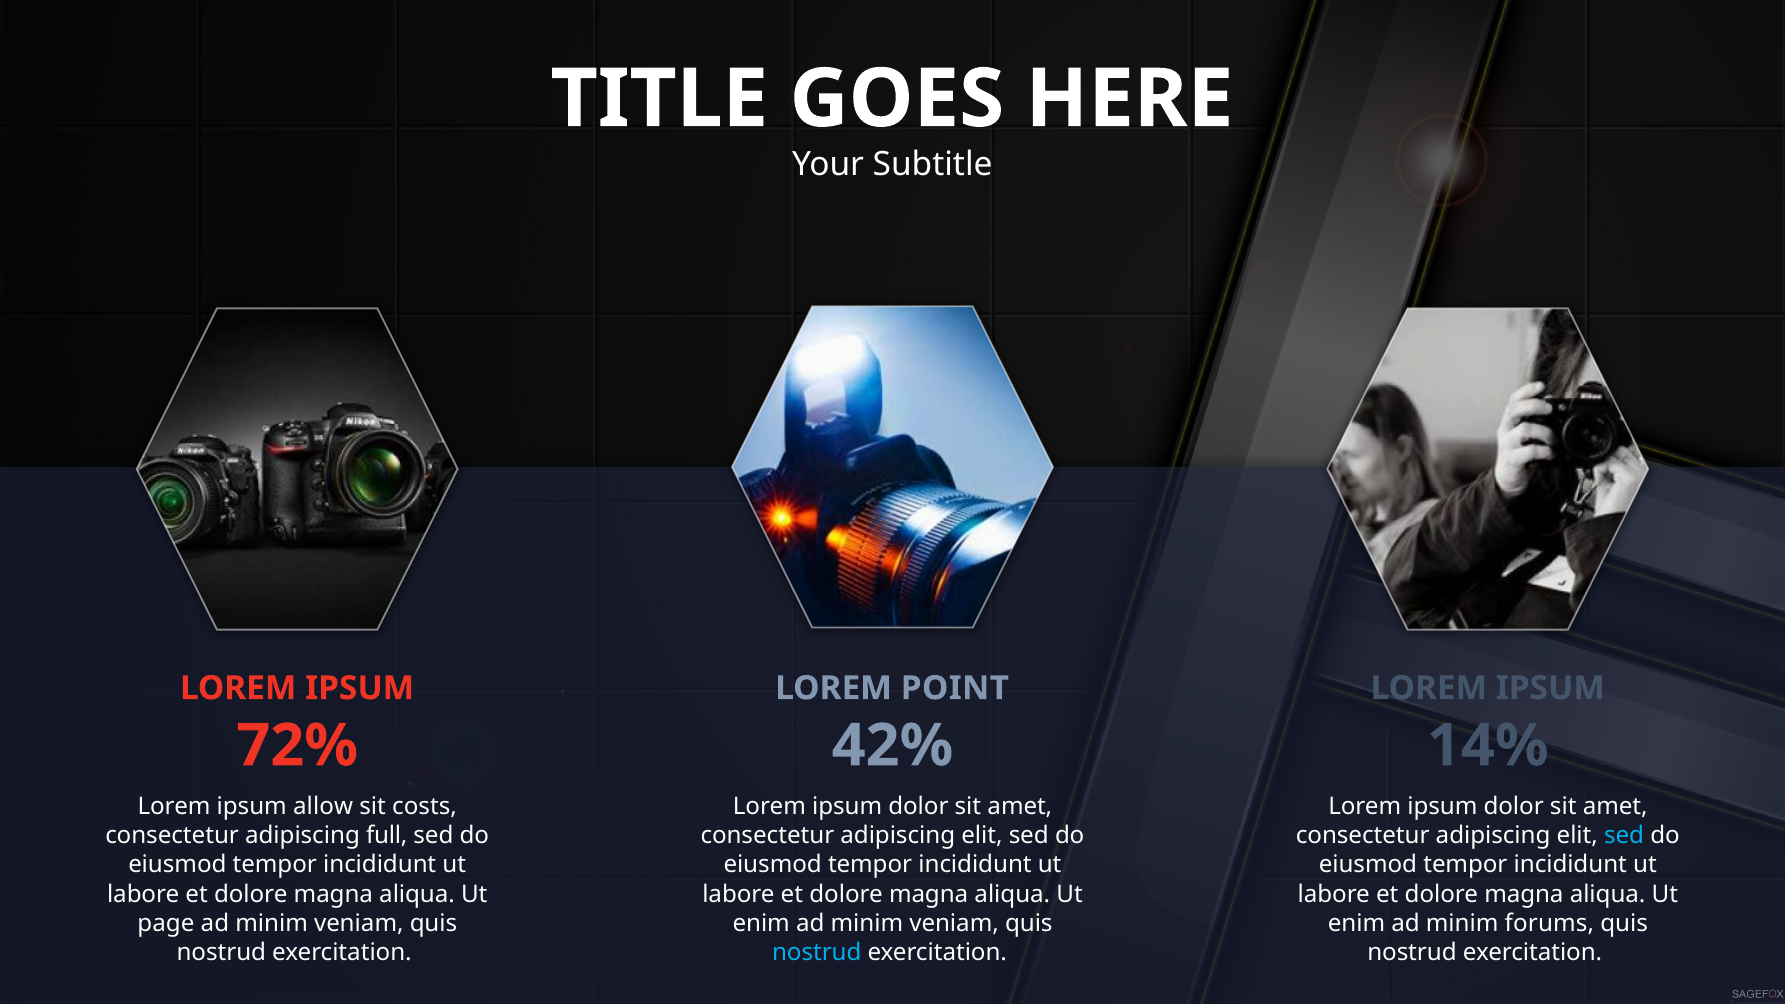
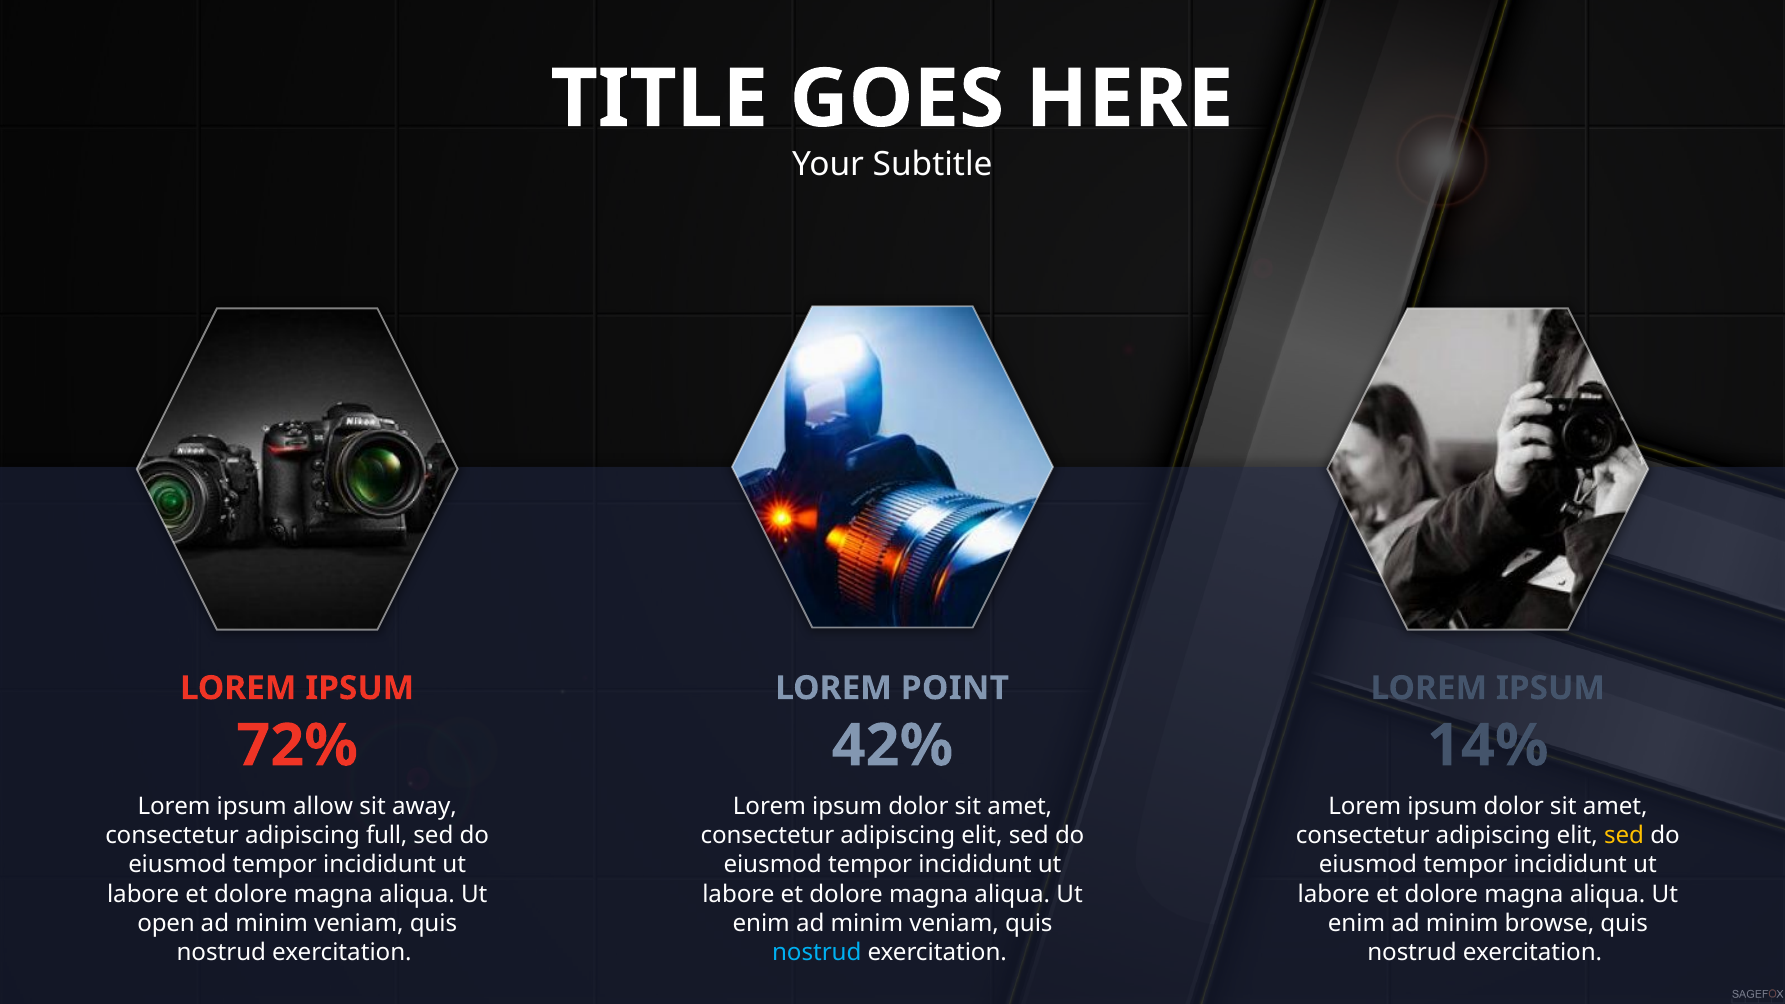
costs: costs -> away (425, 807)
sed colour: light blue -> yellow (1624, 836)
page: page -> open (166, 923)
forums: forums -> browse (1549, 923)
